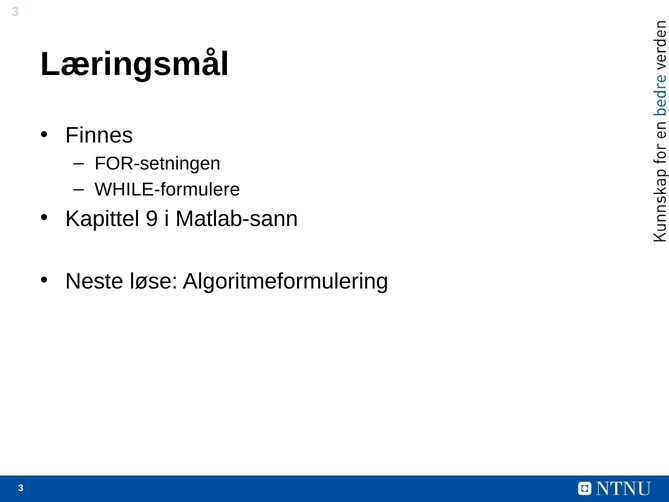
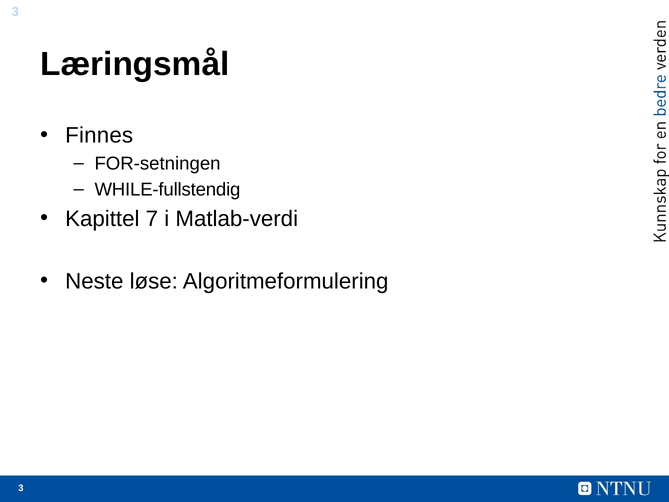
WHILE-formulere: WHILE-formulere -> WHILE-fullstendig (167, 189)
9: 9 -> 7 (152, 219)
Matlab-sann: Matlab-sann -> Matlab-verdi (237, 219)
